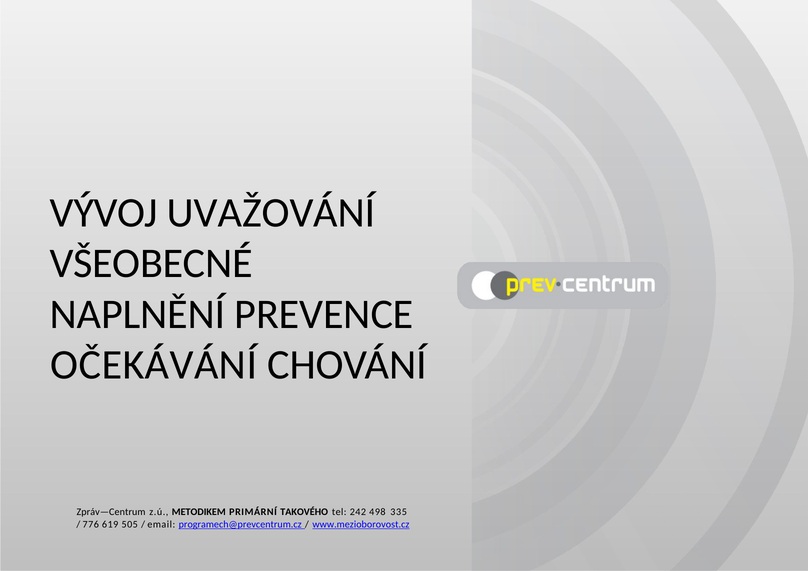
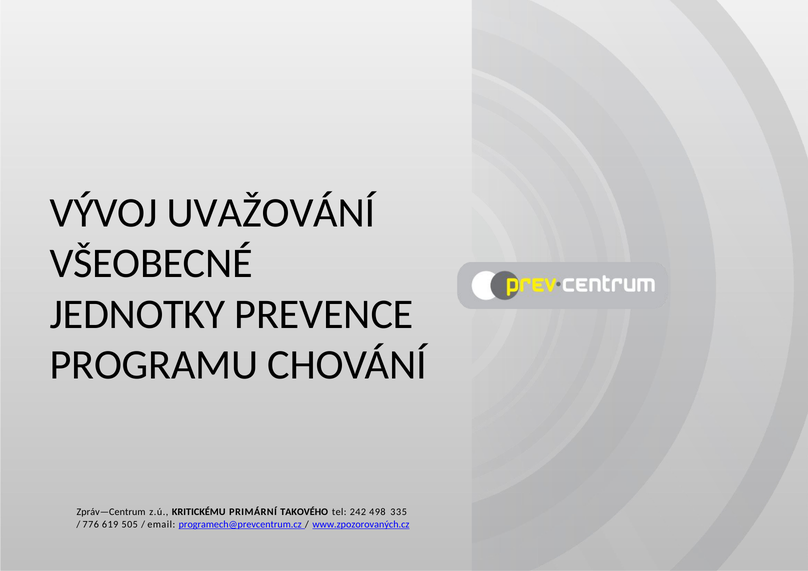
NAPLNĚNÍ: NAPLNĚNÍ -> JEDNOTKY (138, 314)
OČEKÁVÁNÍ: OČEKÁVÁNÍ -> PROGRAMU (154, 365)
METODIKEM: METODIKEM -> KRITICKÉMU (199, 512)
www.mezioborovost.cz: www.mezioborovost.cz -> www.zpozorovaných.cz (361, 525)
